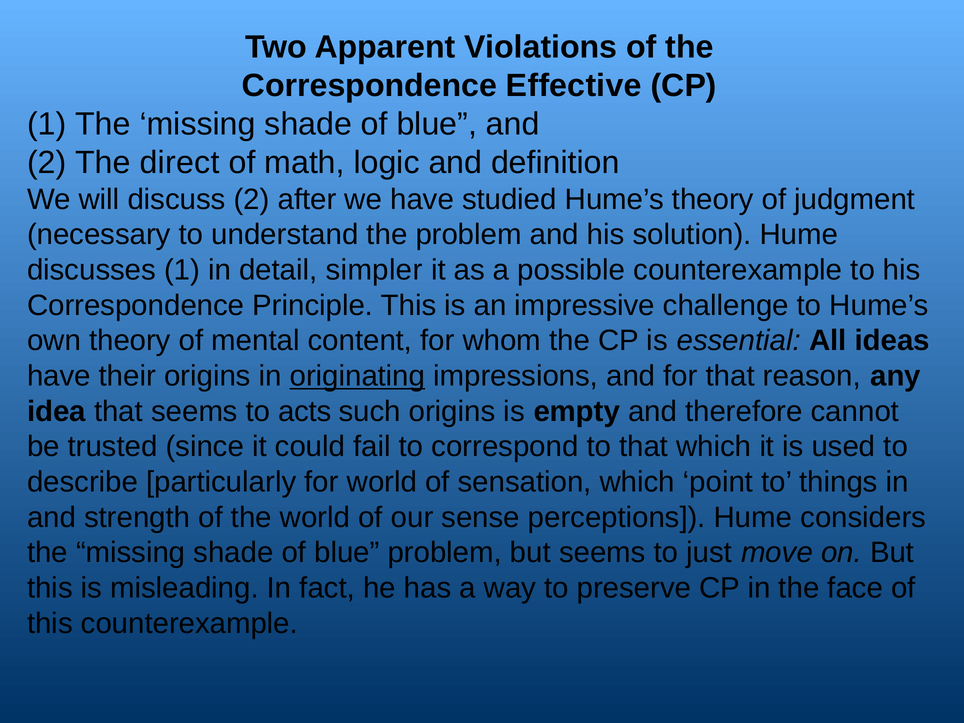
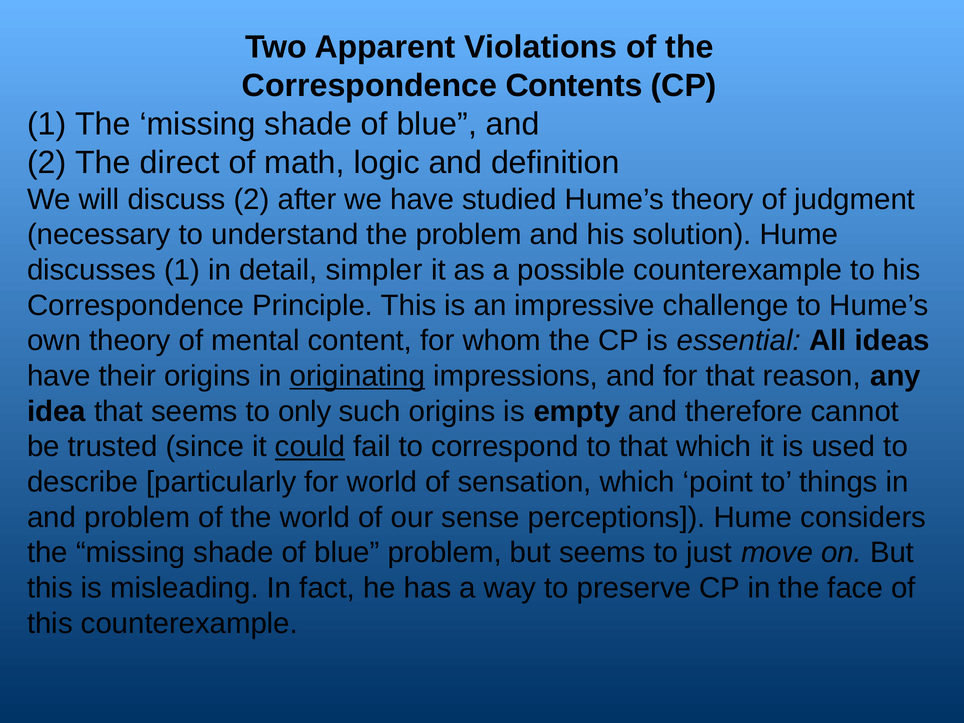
Effective: Effective -> Contents (574, 86)
acts: acts -> only (305, 411)
could underline: none -> present (310, 447)
and strength: strength -> problem (137, 517)
